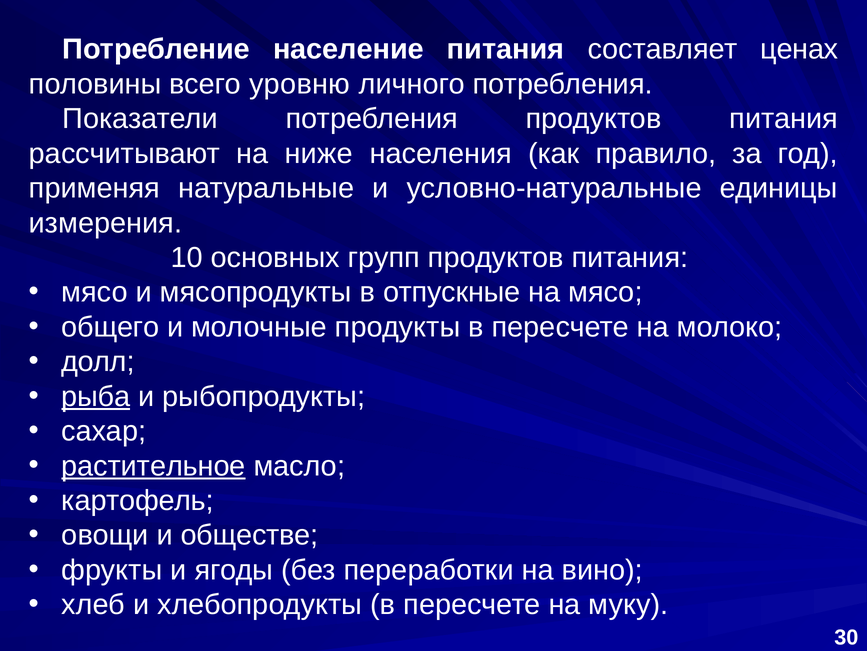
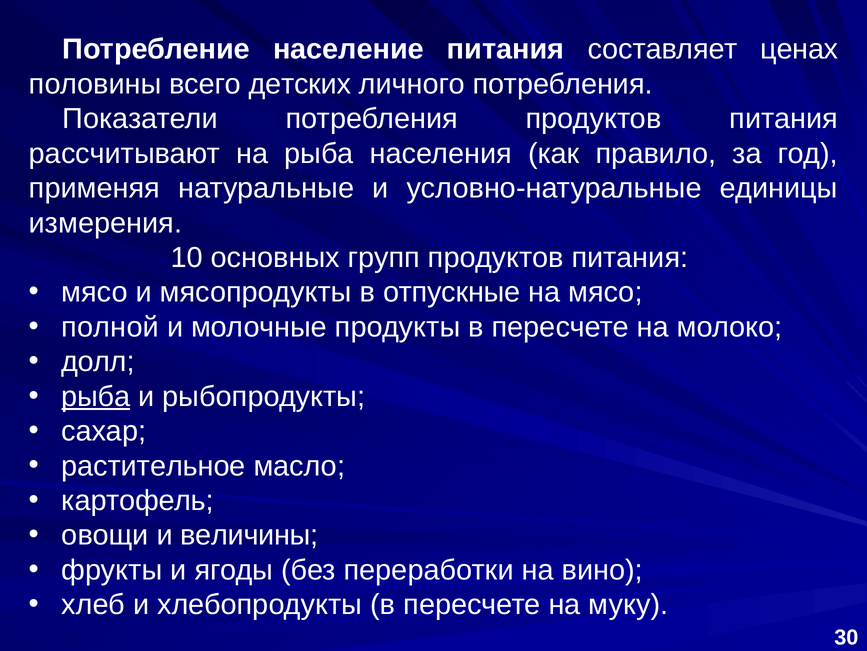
уровню: уровню -> детских (300, 84)
на ниже: ниже -> рыба (319, 153)
общего: общего -> полной (110, 327)
растительное underline: present -> none (154, 465)
обществе: обществе -> величины (249, 535)
